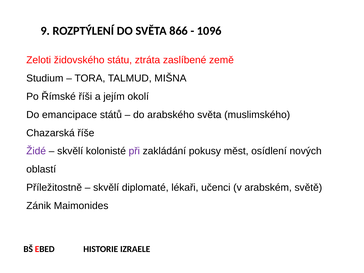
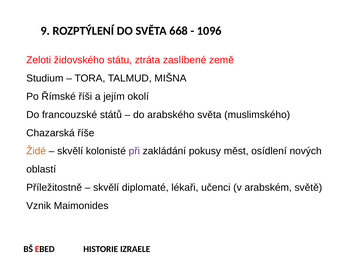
866: 866 -> 668 (179, 31)
emancipace: emancipace -> francouzské (70, 115)
Židé colour: purple -> orange (36, 151)
Zánik: Zánik -> Vznik (39, 206)
